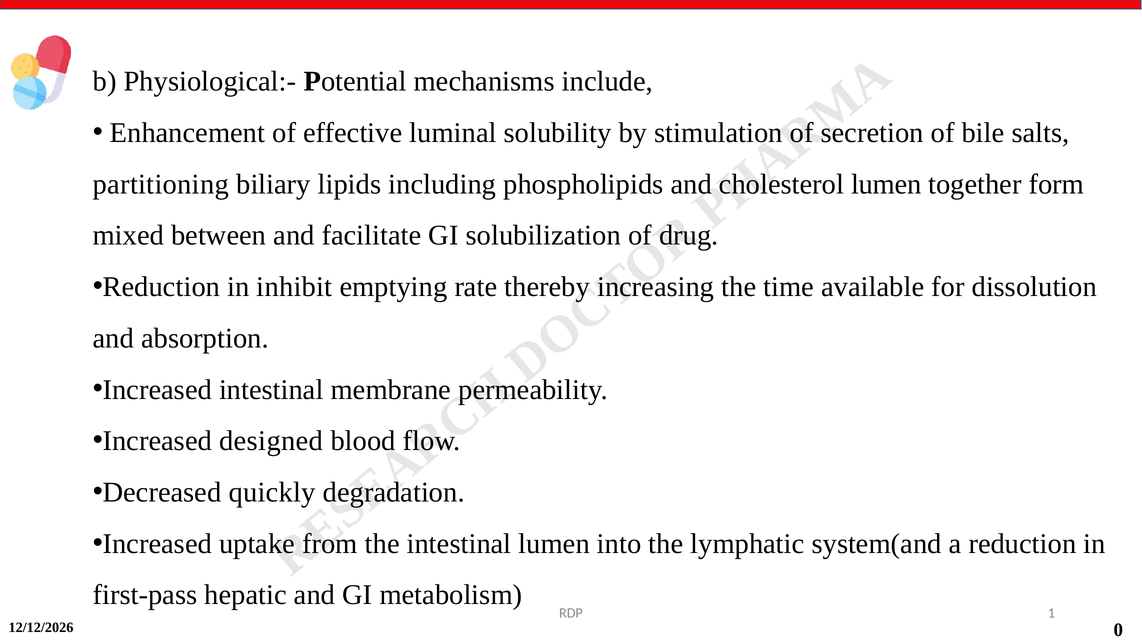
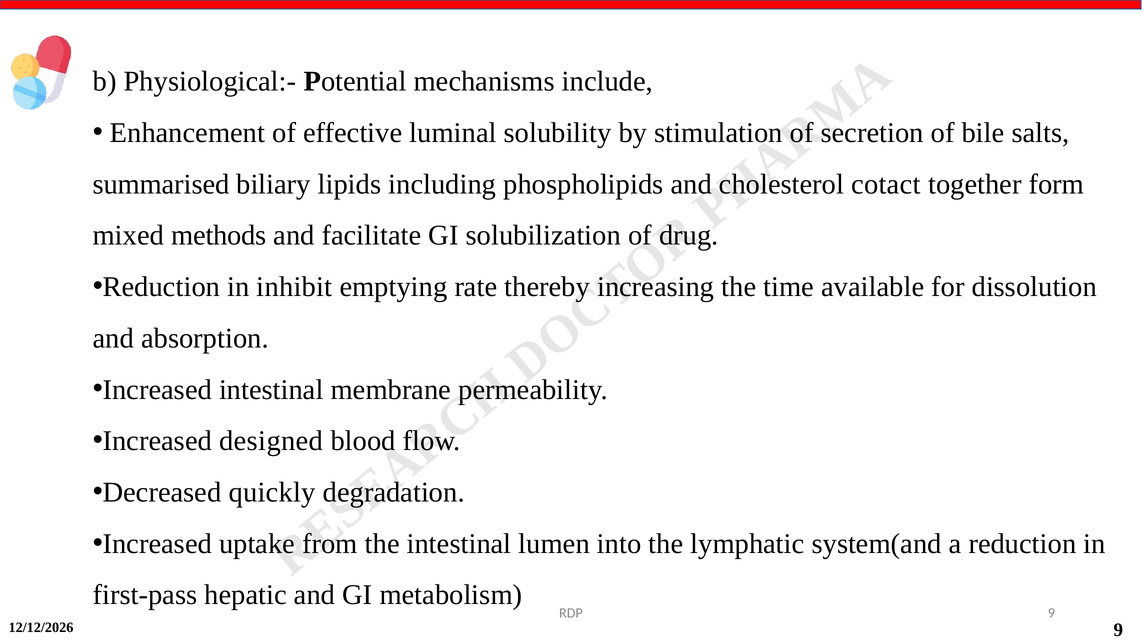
partitioning: partitioning -> summarised (161, 184)
lumen: lumen -> cotact (886, 184)
between: between -> methods (219, 236)
RDP 1: 1 -> 9 (1051, 613)
0: 0 -> 9 (1118, 630)
